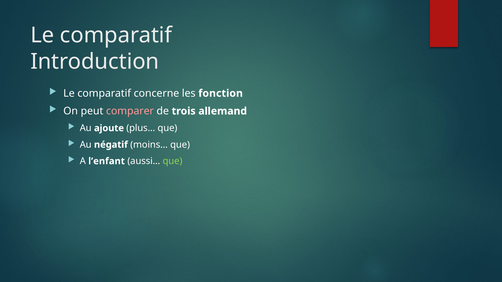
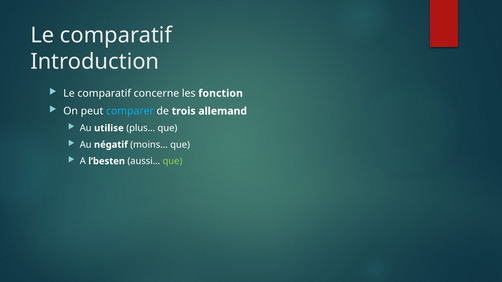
comparer colour: pink -> light blue (130, 111)
ajoute: ajoute -> utilise (109, 128)
l’enfant: l’enfant -> l’besten (107, 161)
